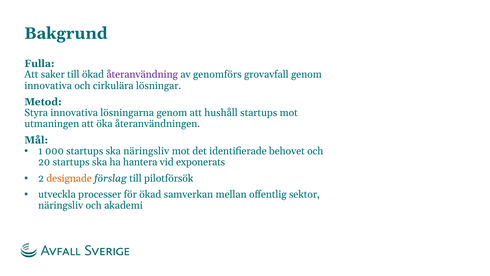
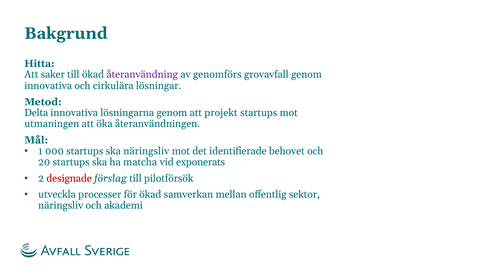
Fulla: Fulla -> Hitta (39, 63)
Styra: Styra -> Delta (36, 113)
hushåll: hushåll -> projekt (221, 113)
hantera: hantera -> matcha (140, 162)
designade colour: orange -> red (69, 178)
